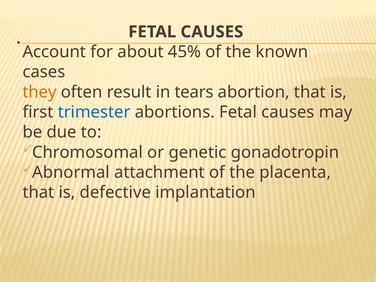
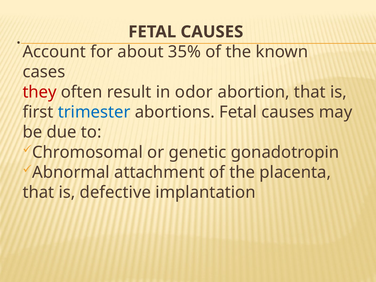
45%: 45% -> 35% (184, 52)
they colour: orange -> red (40, 92)
tears: tears -> odor (194, 92)
